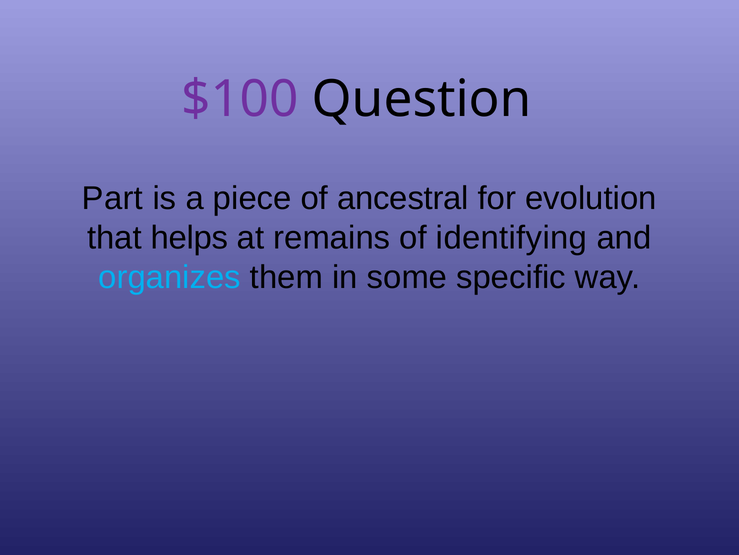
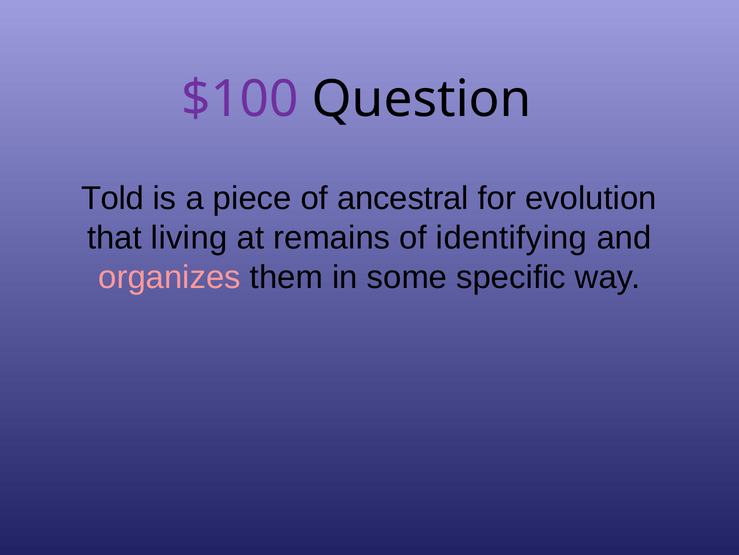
Part: Part -> Told (113, 198)
helps: helps -> living (189, 238)
organizes colour: light blue -> pink (170, 277)
